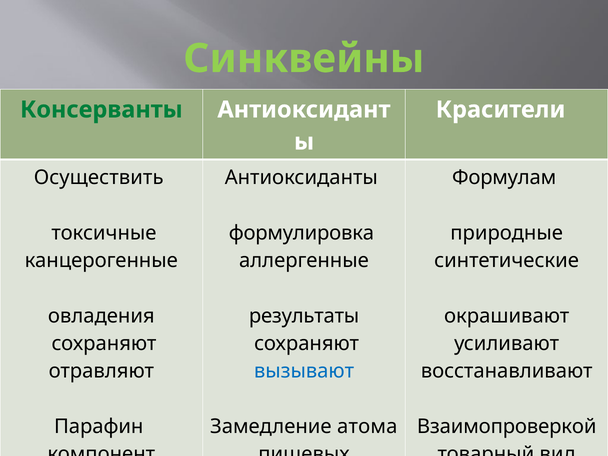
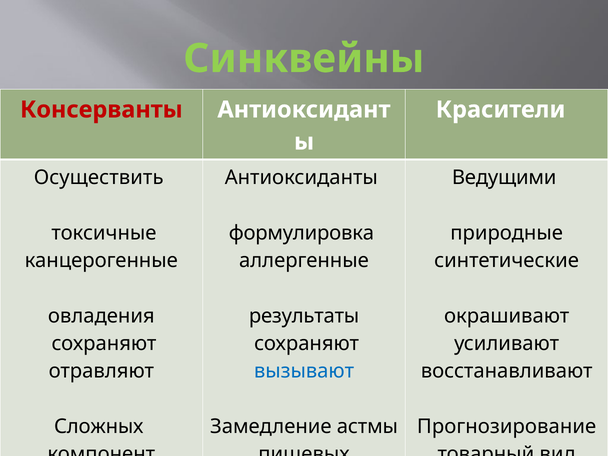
Консерванты colour: green -> red (101, 110)
Формулам: Формулам -> Ведущими (504, 178)
Парафин: Парафин -> Сложных (99, 427)
атома: атома -> астмы (367, 427)
Взаимопроверкой: Взаимопроверкой -> Прогнозирование (507, 427)
